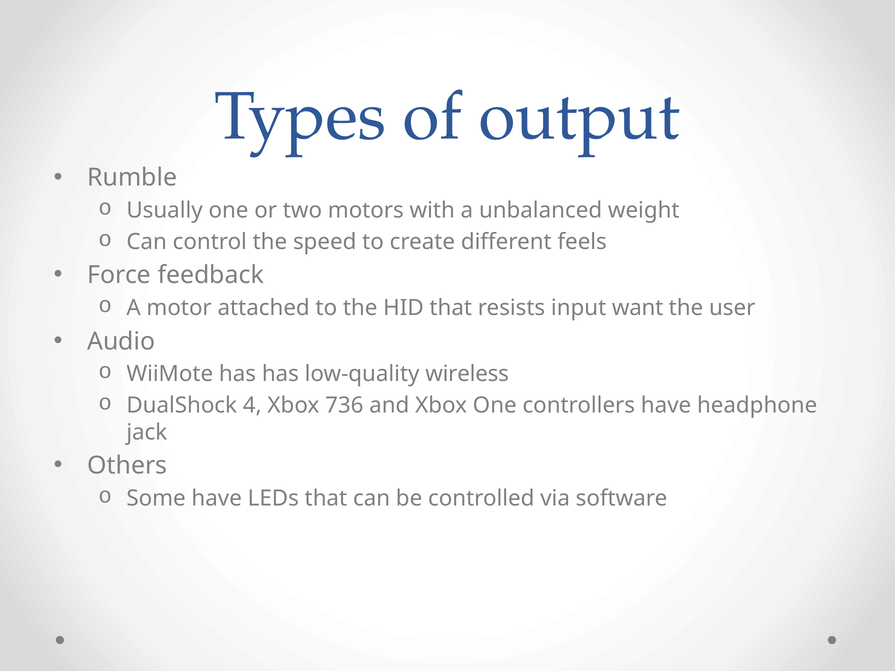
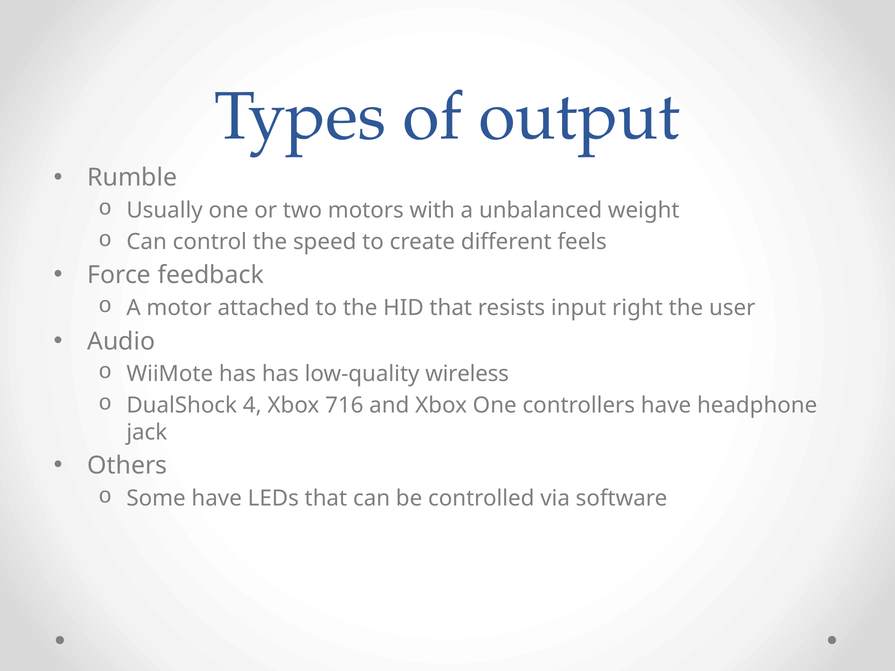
want: want -> right (637, 308)
736: 736 -> 716 (344, 405)
